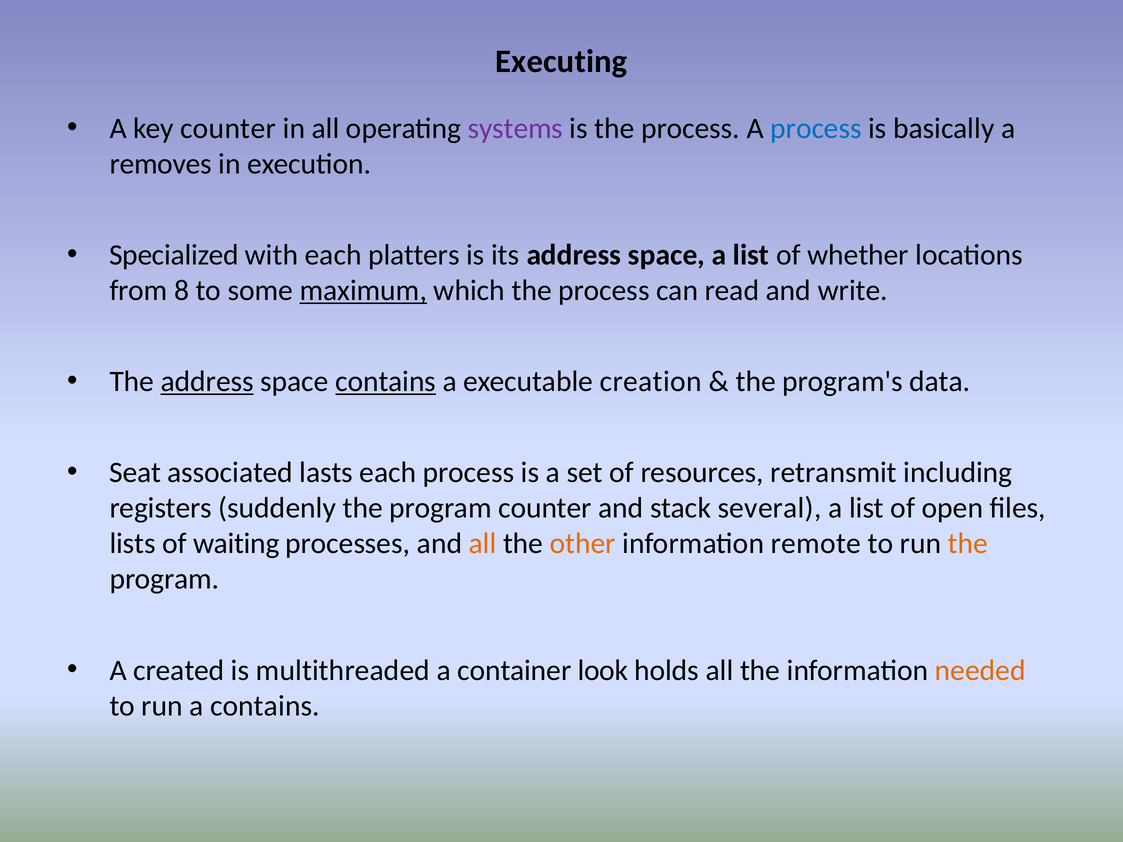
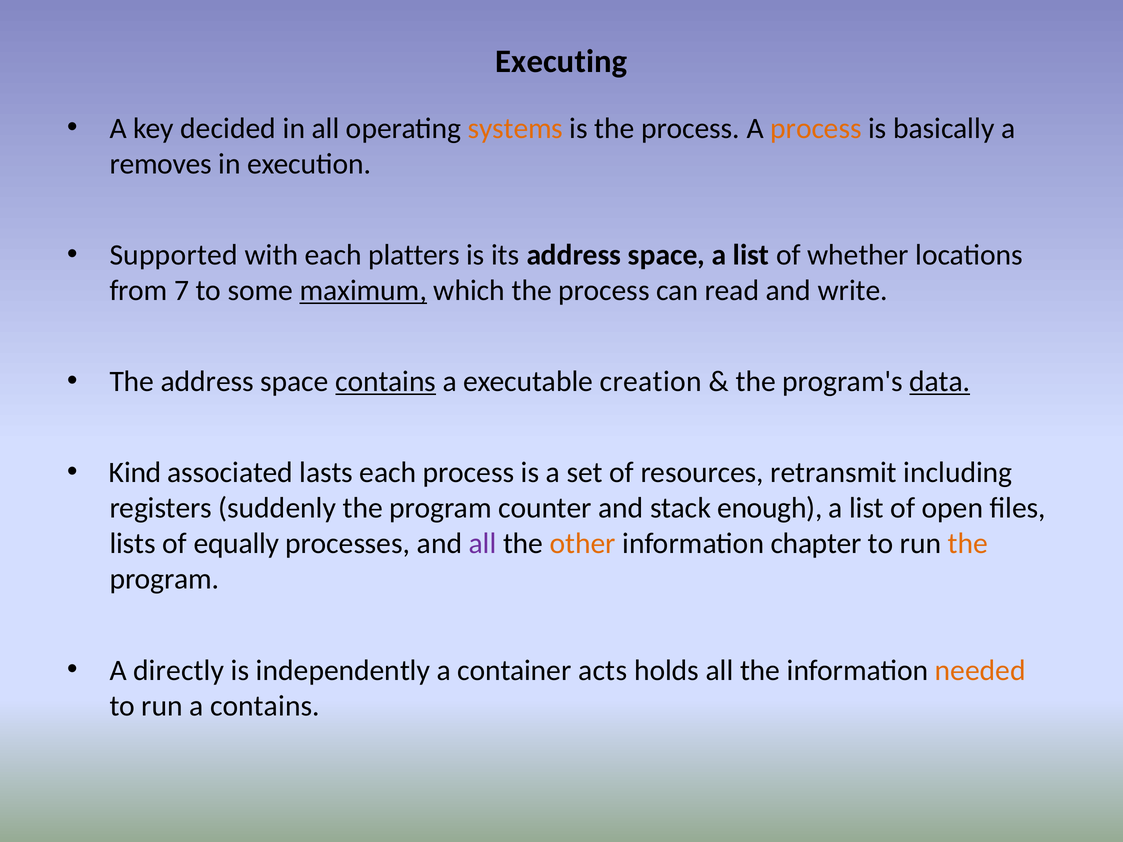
key counter: counter -> decided (228, 128)
systems colour: purple -> orange (515, 128)
process colour: blue -> orange (816, 128)
Specialized: Specialized -> Supported (174, 255)
8: 8 -> 7 (182, 291)
address underline: present -> none (207, 382)
data underline: none -> present (940, 382)
Seat: Seat -> Kind (135, 473)
several: several -> enough (770, 508)
waiting: waiting -> equally (236, 544)
all colour: orange -> purple (483, 544)
remote: remote -> chapter (816, 544)
created: created -> directly (179, 670)
multithreaded: multithreaded -> independently (343, 670)
look: look -> acts (603, 670)
